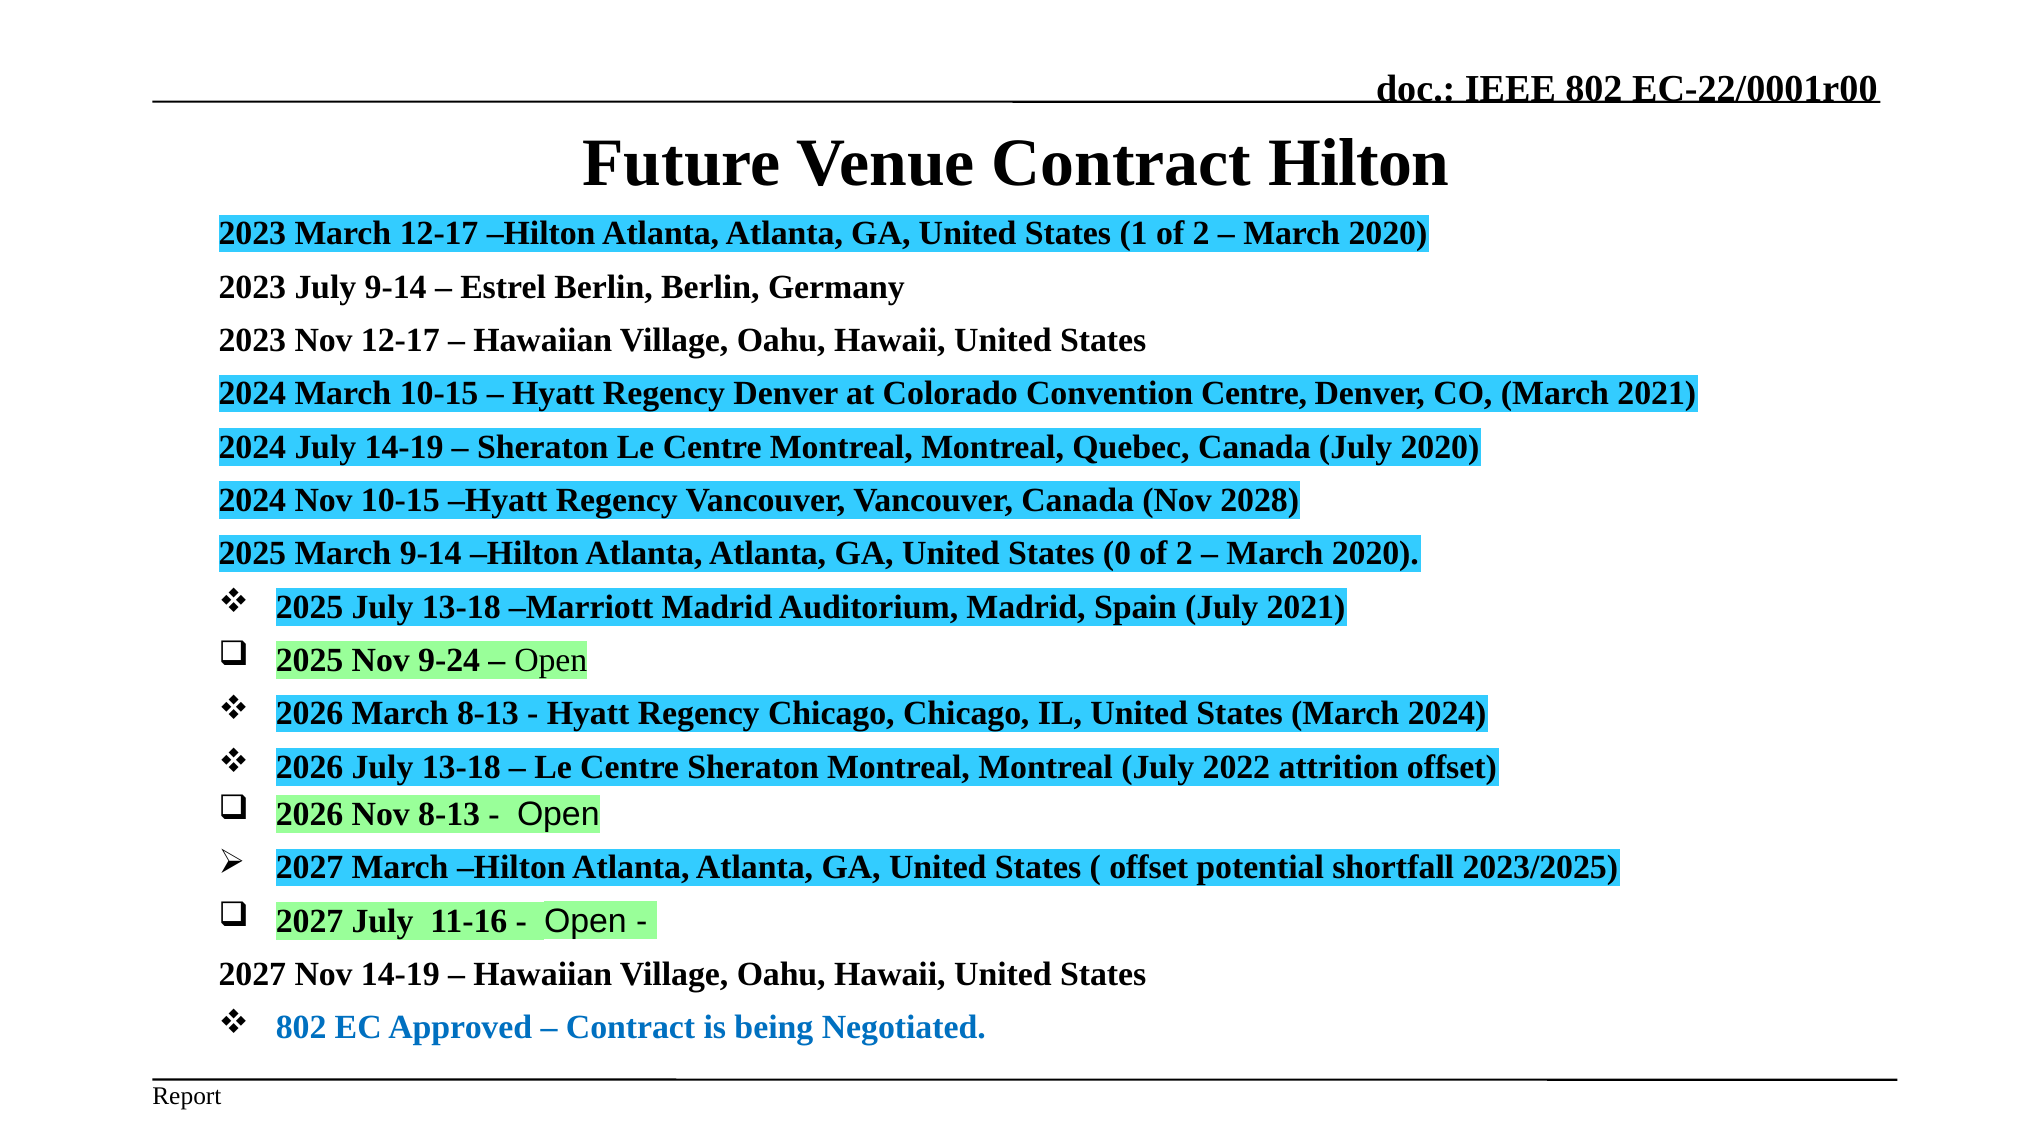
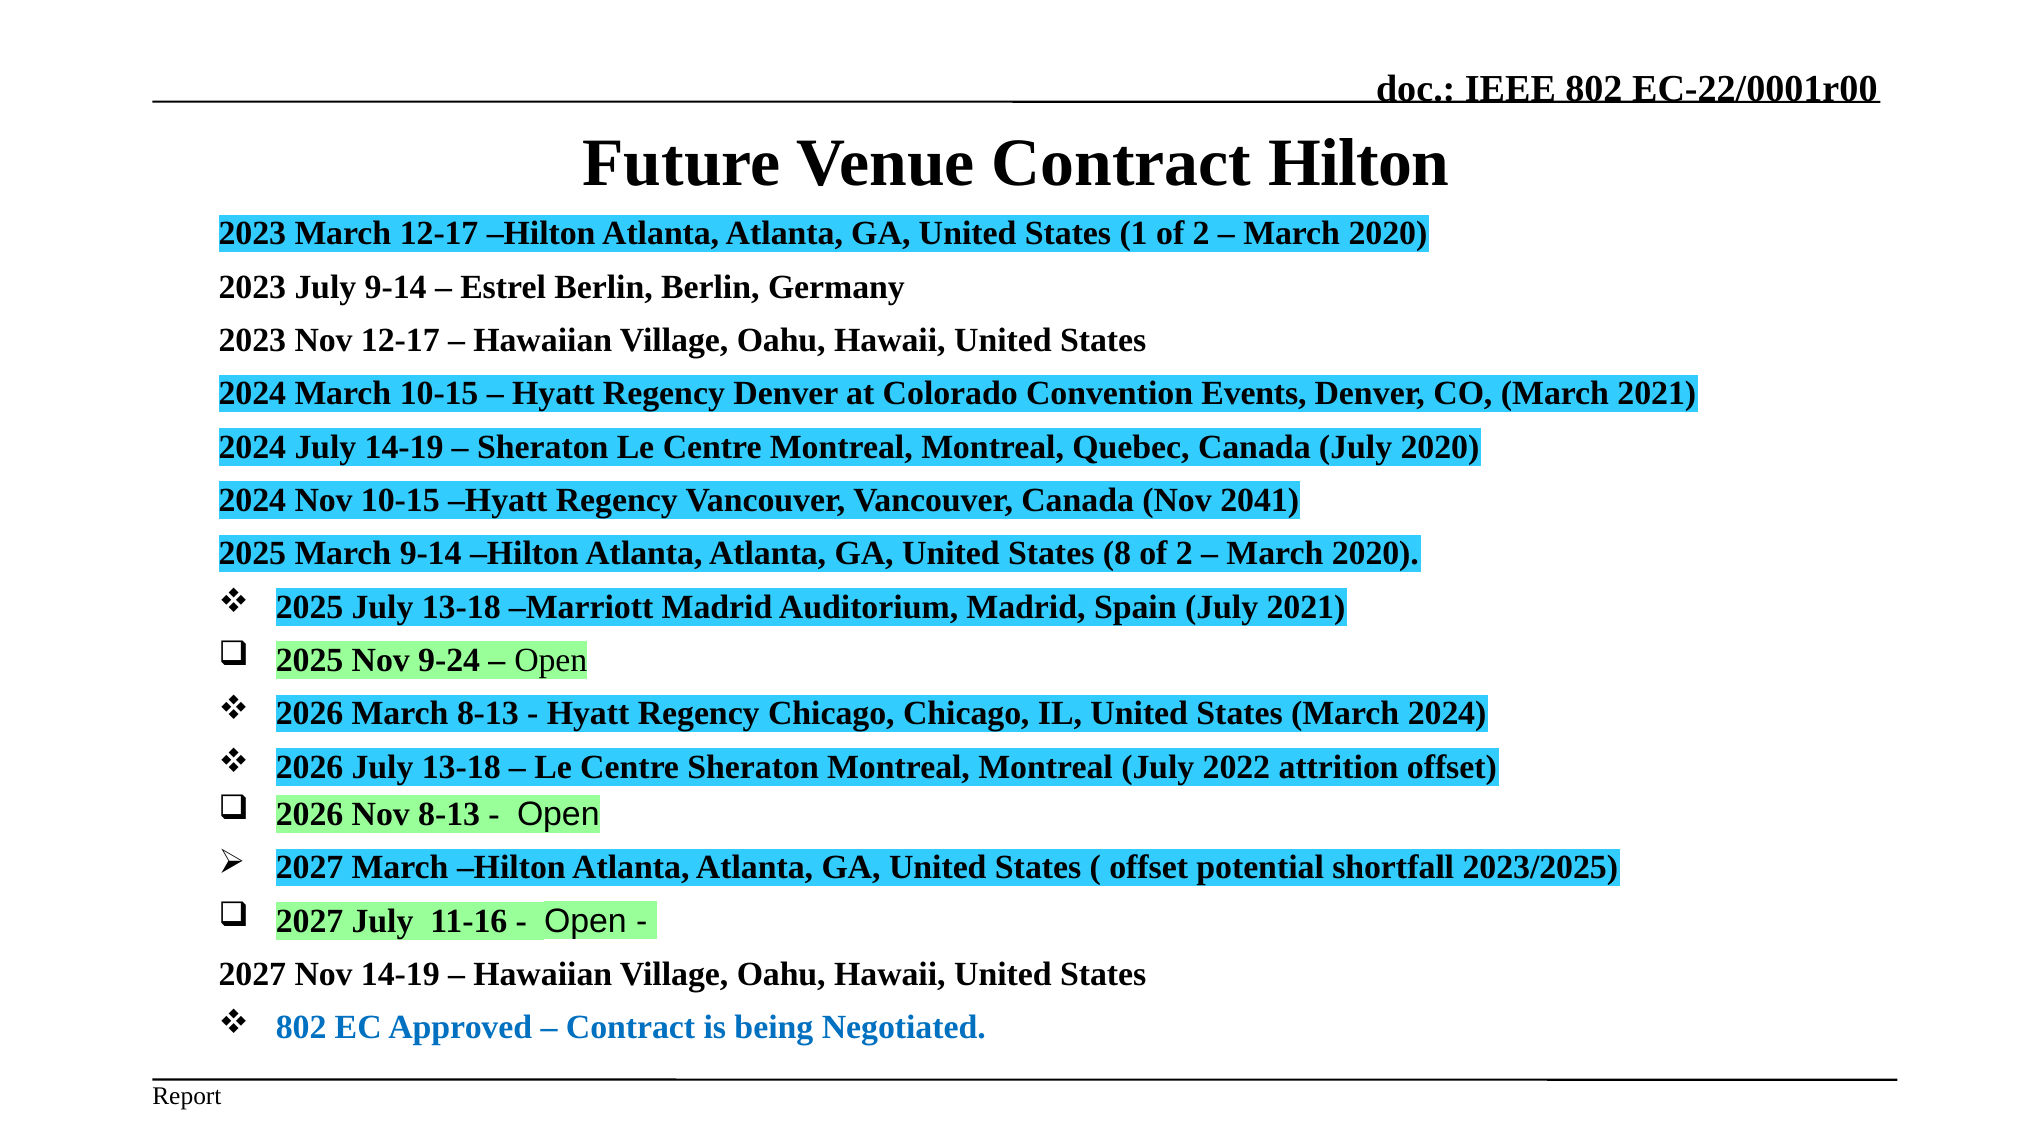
Convention Centre: Centre -> Events (1254, 394)
2028: 2028 -> 2041 (1260, 501)
0: 0 -> 8 (1117, 554)
